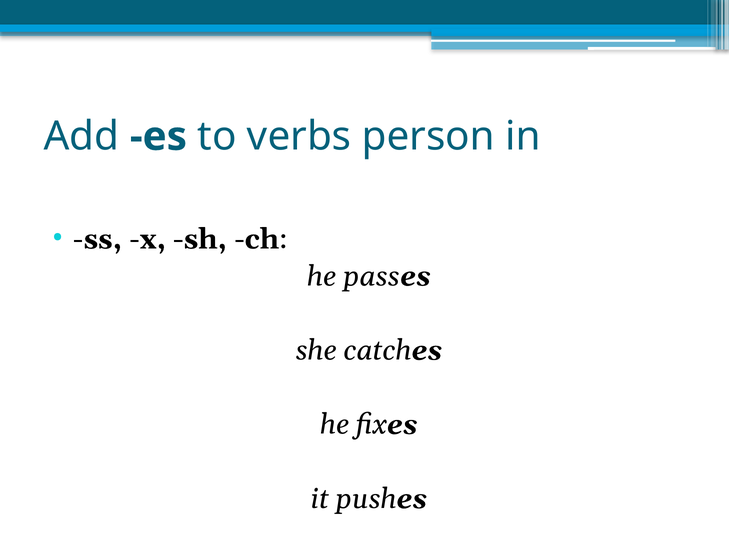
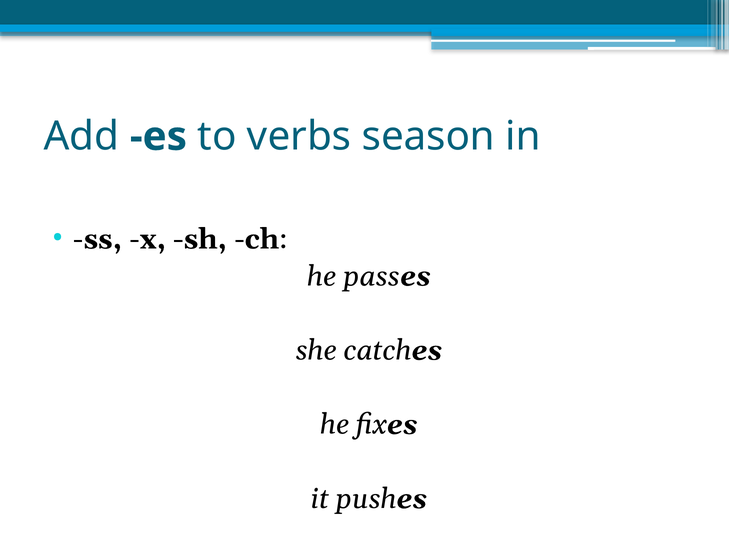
person: person -> season (428, 136)
